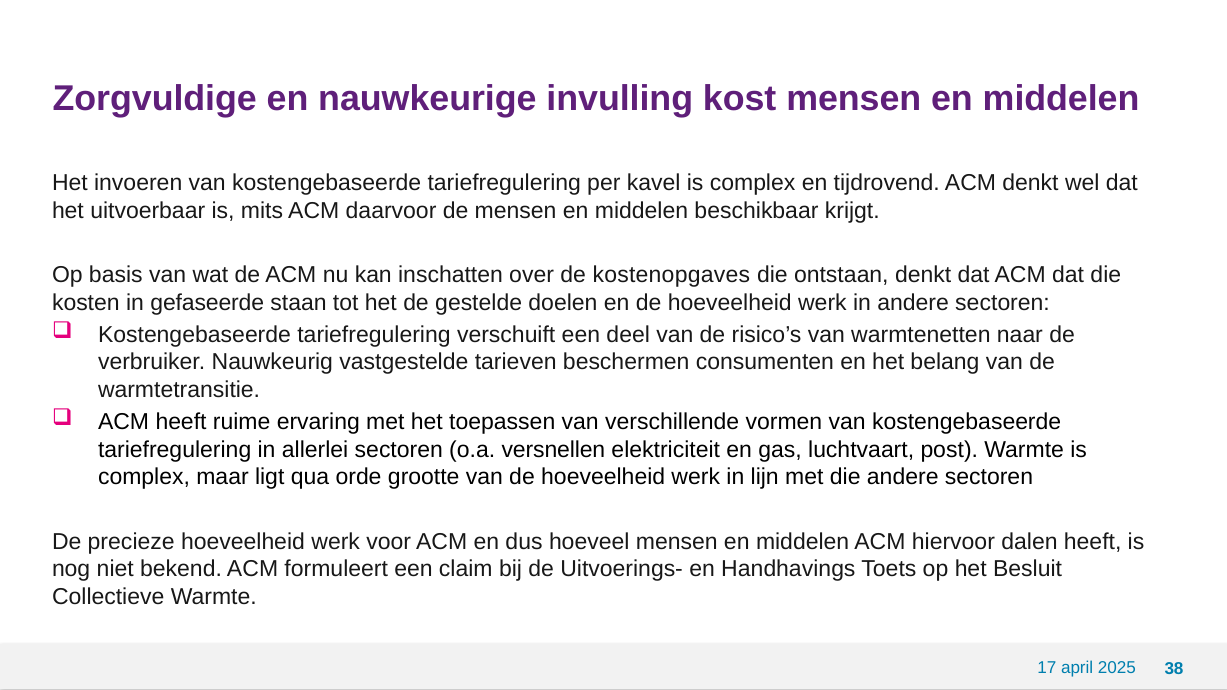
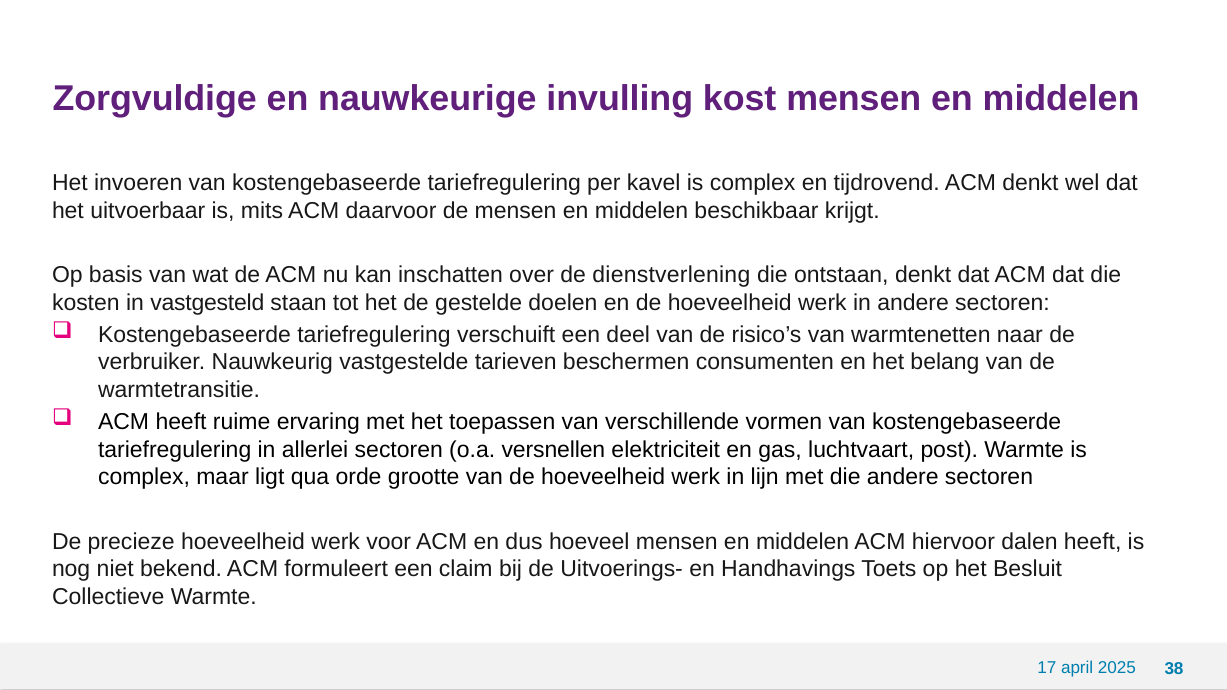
kostenopgaves: kostenopgaves -> dienstverlening (671, 275)
gefaseerde: gefaseerde -> vastgesteld (207, 303)
